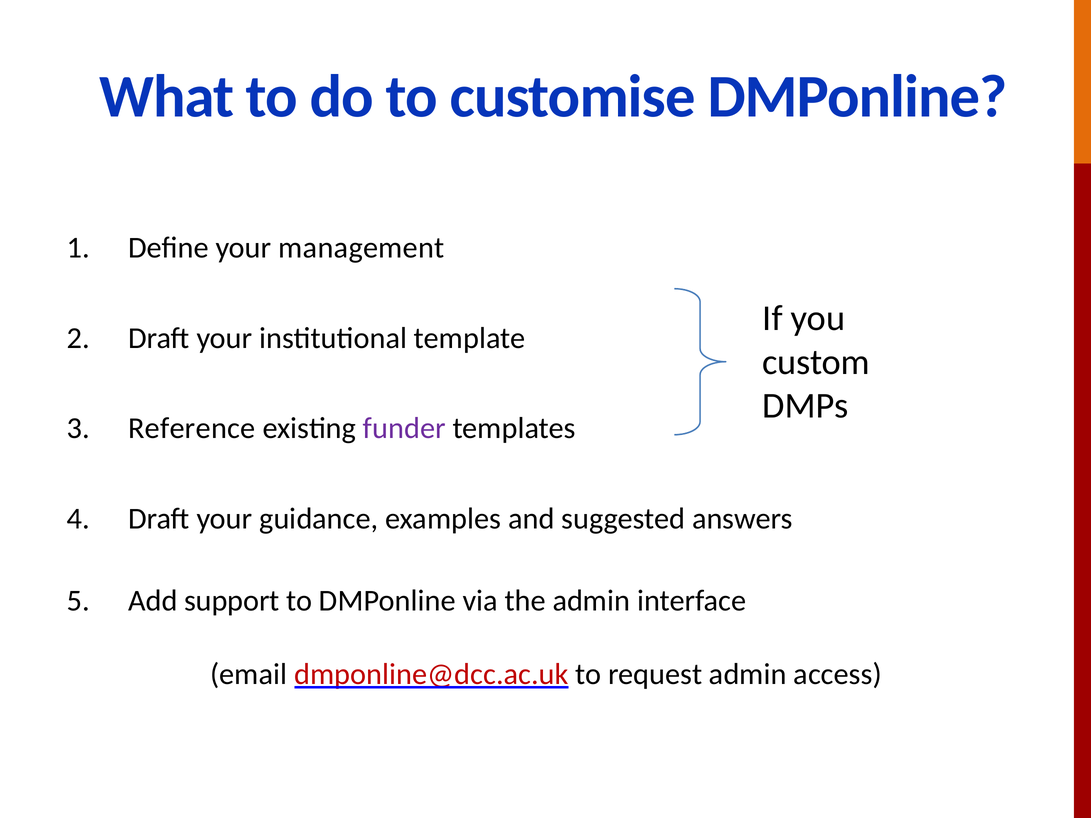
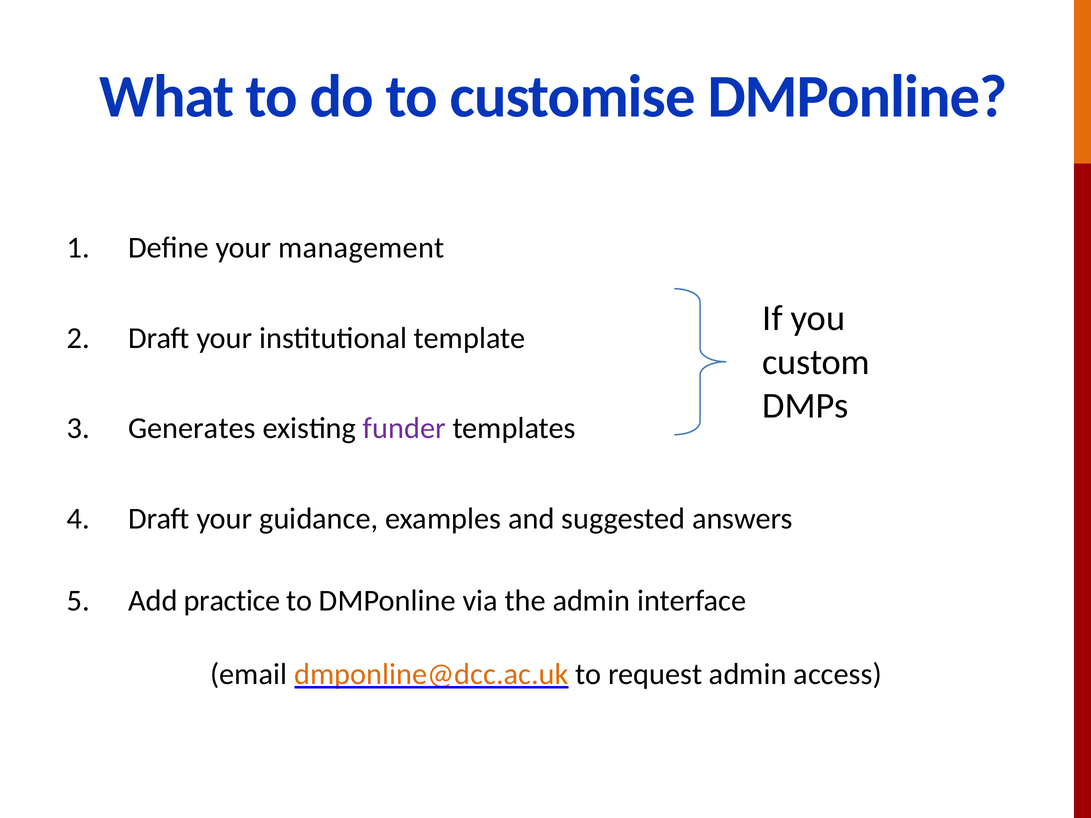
Reference: Reference -> Generates (192, 429)
support: support -> practice (232, 601)
dmponline@dcc.ac.uk colour: red -> orange (431, 674)
